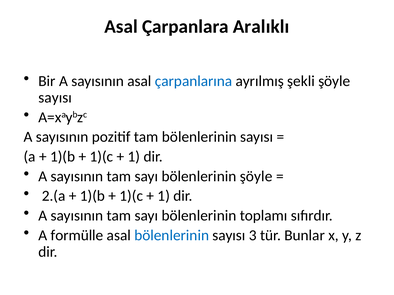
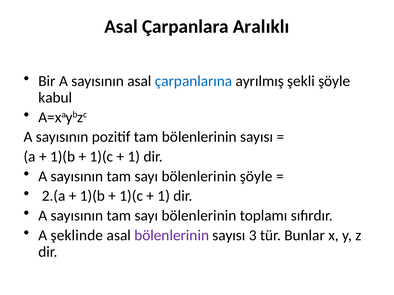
sayısı: sayısı -> kabul (55, 98)
formülle: formülle -> şeklinde (77, 236)
bölenlerinin colour: blue -> purple (172, 236)
